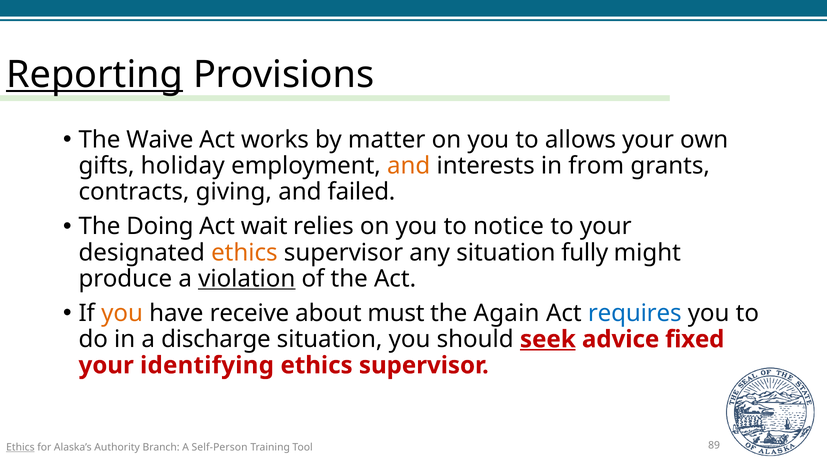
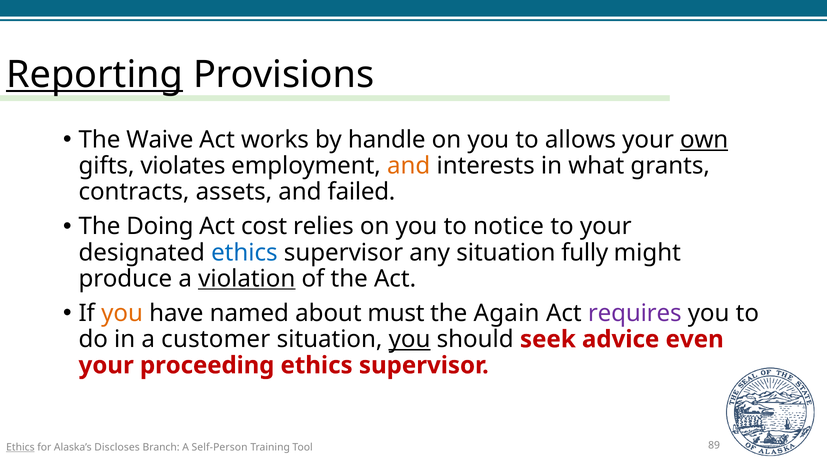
matter: matter -> handle (387, 140)
own underline: none -> present (704, 140)
holiday: holiday -> violates (183, 166)
from: from -> what (596, 166)
giving: giving -> assets (234, 192)
wait: wait -> cost (264, 227)
ethics colour: orange -> blue (244, 253)
receive: receive -> named (249, 313)
requires colour: blue -> purple (635, 313)
discharge: discharge -> customer (216, 339)
you underline: none -> present (410, 339)
seek underline: present -> none (548, 339)
fixed: fixed -> even (695, 339)
identifying: identifying -> proceeding (207, 366)
Authority: Authority -> Discloses (117, 447)
